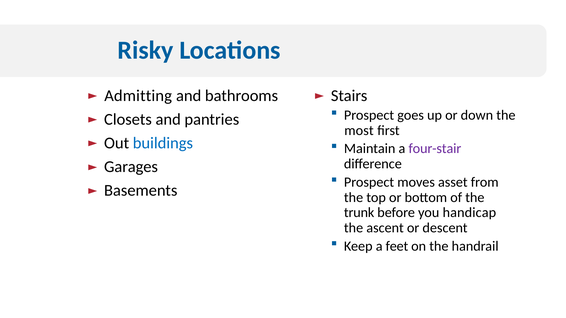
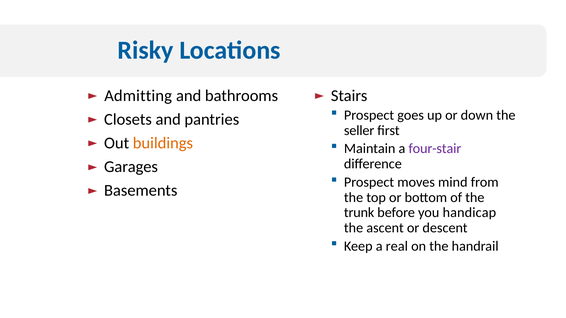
most: most -> seller (359, 131)
buildings colour: blue -> orange (163, 143)
asset: asset -> mind (453, 182)
feet: feet -> real (397, 246)
